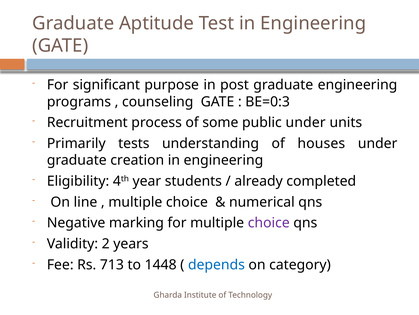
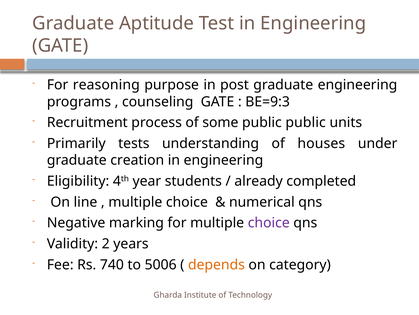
significant: significant -> reasoning (106, 85)
BE=0:3: BE=0:3 -> BE=9:3 (268, 102)
public under: under -> public (306, 122)
713: 713 -> 740 (112, 264)
1448: 1448 -> 5006 (161, 264)
depends colour: blue -> orange (216, 264)
